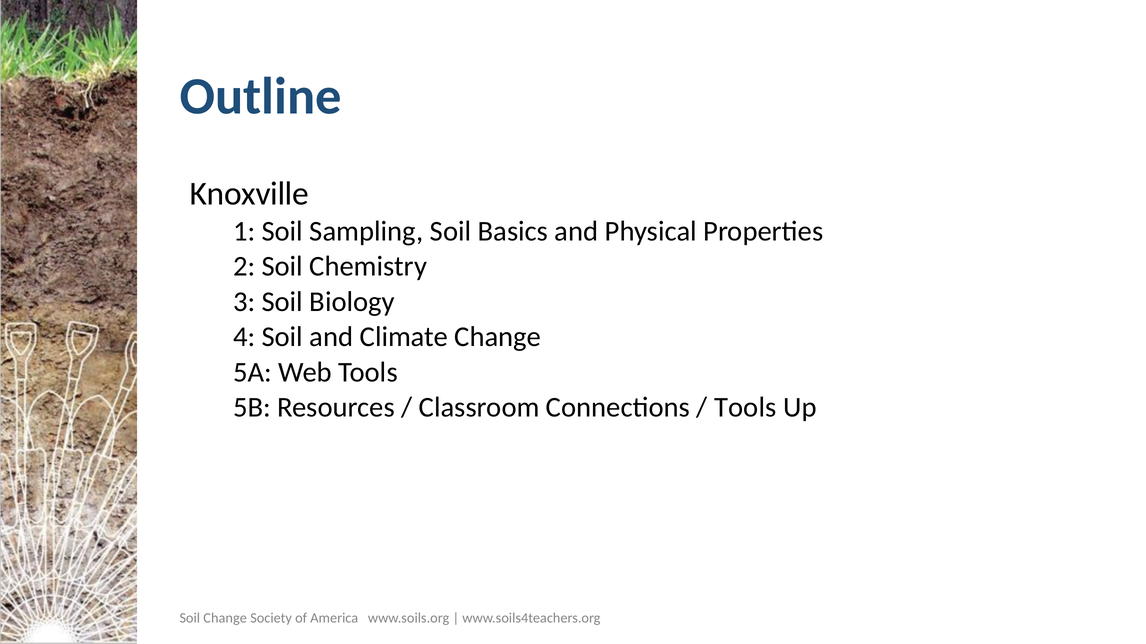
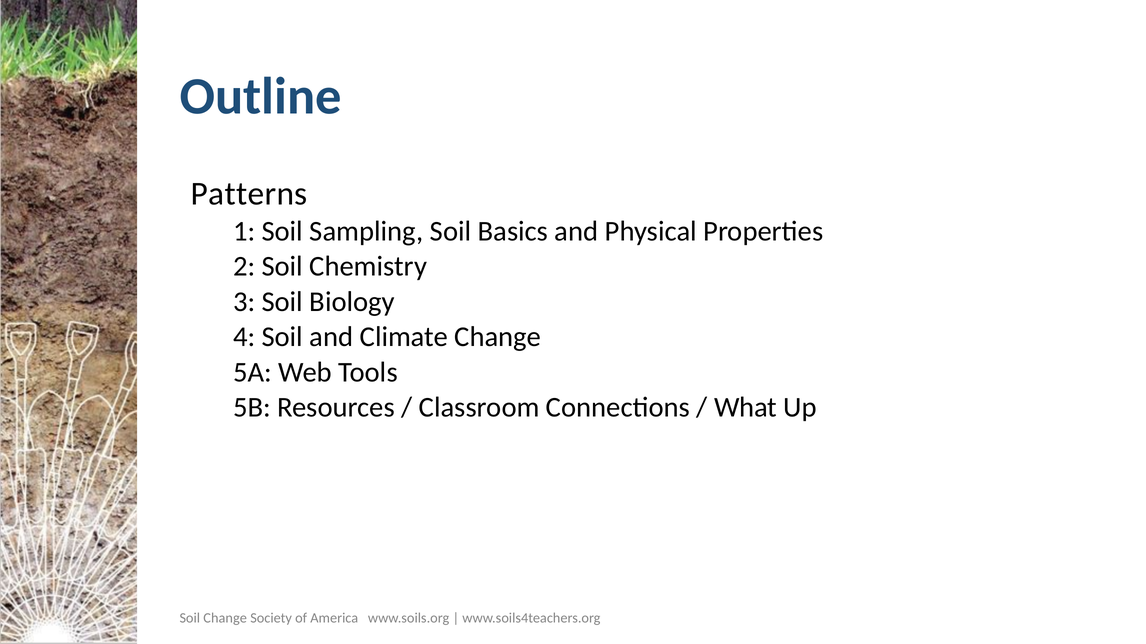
Knoxville: Knoxville -> Patterns (249, 194)
Tools: Tools -> What (746, 408)
